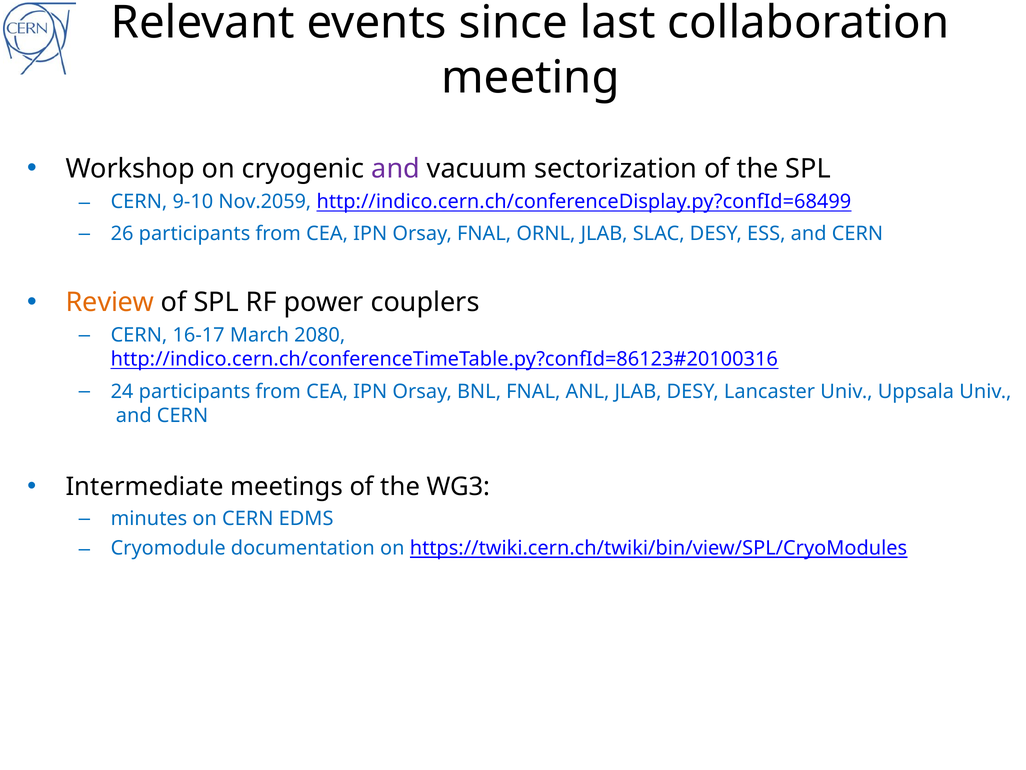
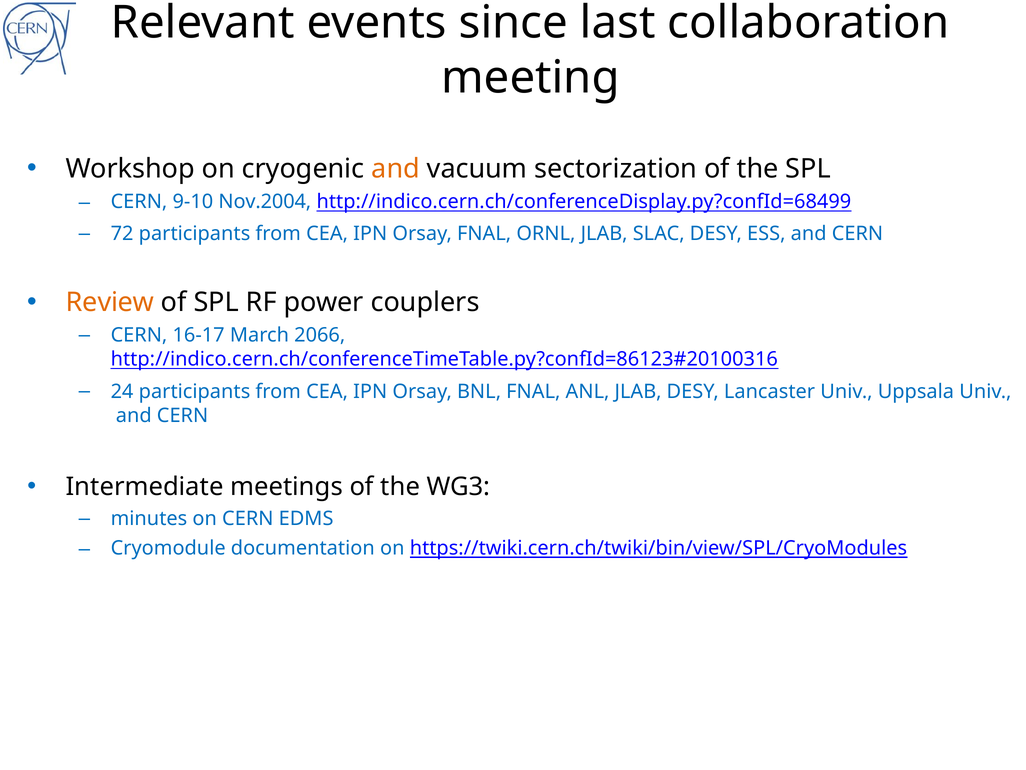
and colour: purple -> orange (396, 169)
Nov.2059: Nov.2059 -> Nov.2004 (265, 201)
26: 26 -> 72 (122, 234)
2080: 2080 -> 2066 (320, 335)
